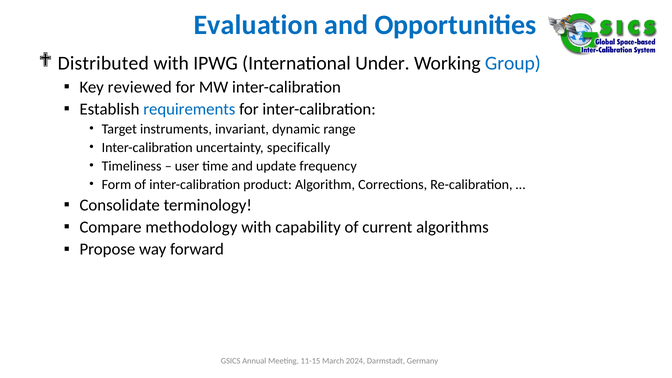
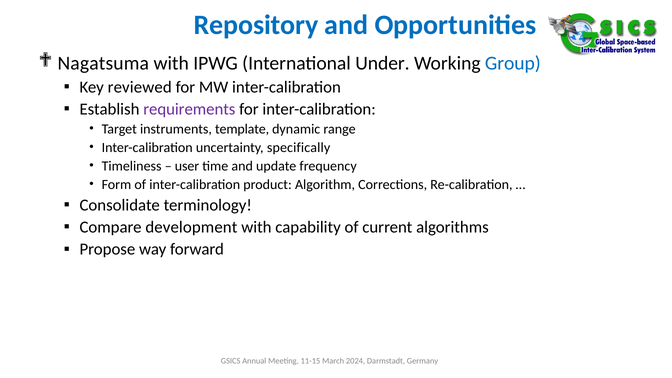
Evaluation: Evaluation -> Repository (256, 25)
Distributed: Distributed -> Nagatsuma (103, 63)
requirements colour: blue -> purple (189, 109)
invariant: invariant -> template (242, 129)
methodology: methodology -> development (191, 227)
